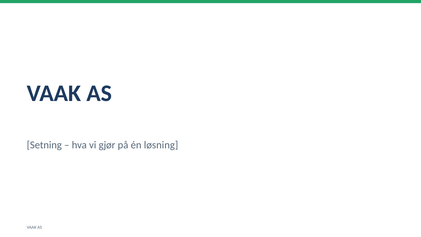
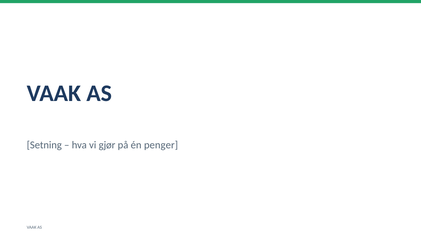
løsning: løsning -> penger (161, 145)
